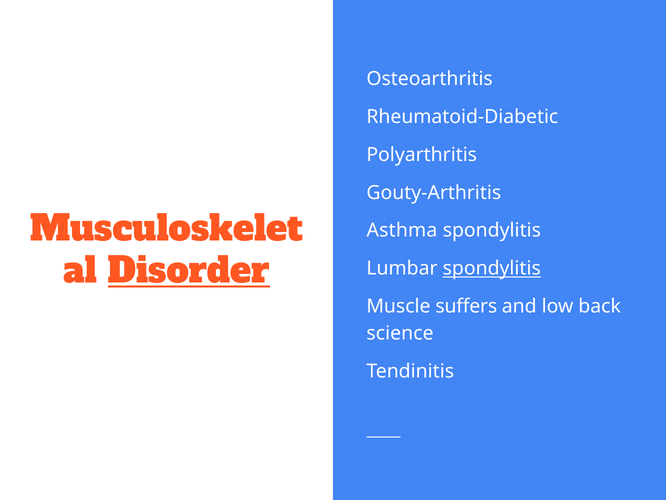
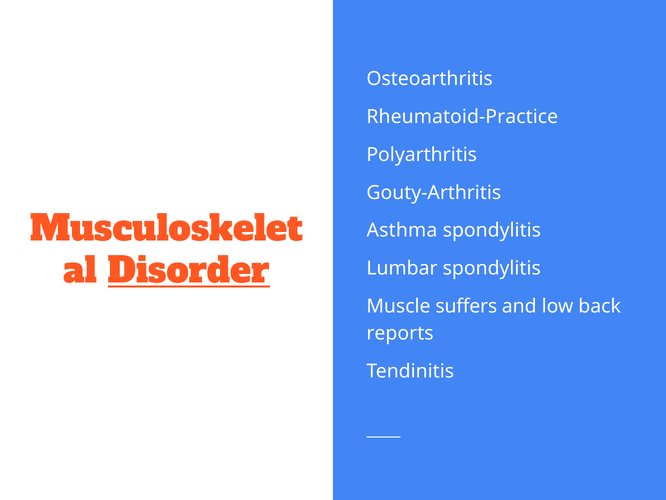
Rheumatoid-Diabetic: Rheumatoid-Diabetic -> Rheumatoid-Practice (462, 117)
spondylitis underline: present -> none (492, 268)
science: science -> reports (400, 333)
